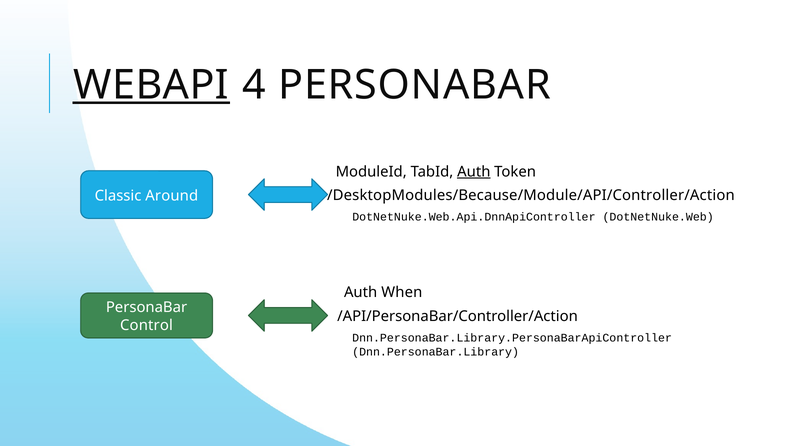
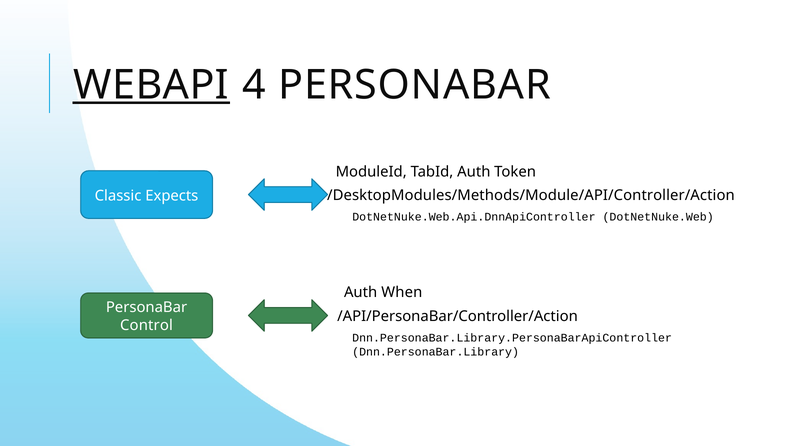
Auth underline: present -> none (474, 172)
/DesktopModules/Because/Module/API/Controller/Action: /DesktopModules/Because/Module/API/Controller/Action -> /DesktopModules/Methods/Module/API/Controller/Action (531, 195)
Around: Around -> Expects (172, 196)
